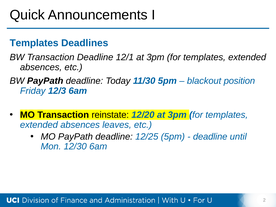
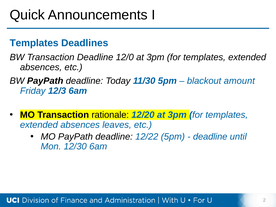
12/1: 12/1 -> 12/0 (125, 57)
position: position -> amount (239, 81)
reinstate: reinstate -> rationale (110, 115)
12/25: 12/25 -> 12/22 (147, 137)
